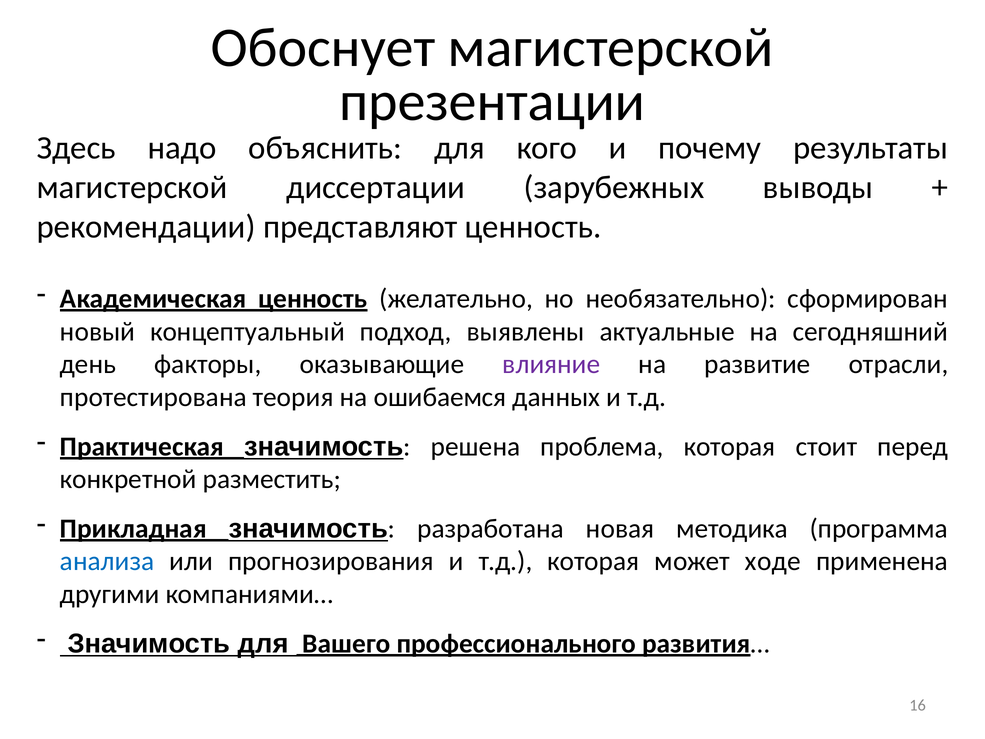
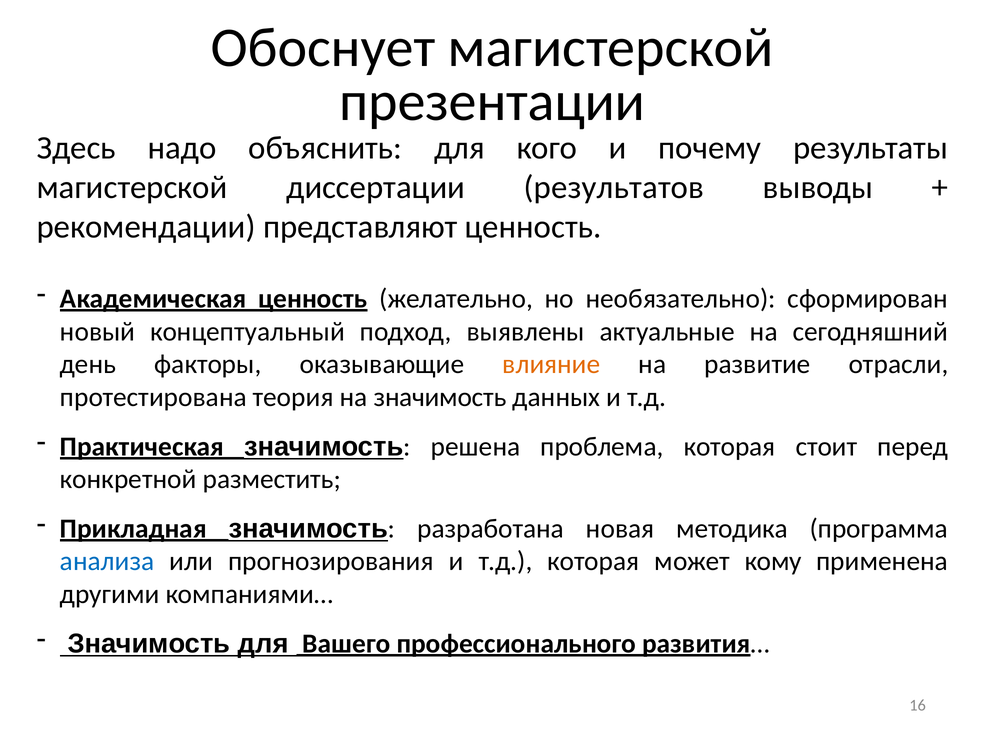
зарубежных: зарубежных -> результатов (614, 187)
влияние colour: purple -> orange (551, 364)
на ошибаемся: ошибаемся -> значимость (440, 397)
ходе: ходе -> кому (773, 561)
